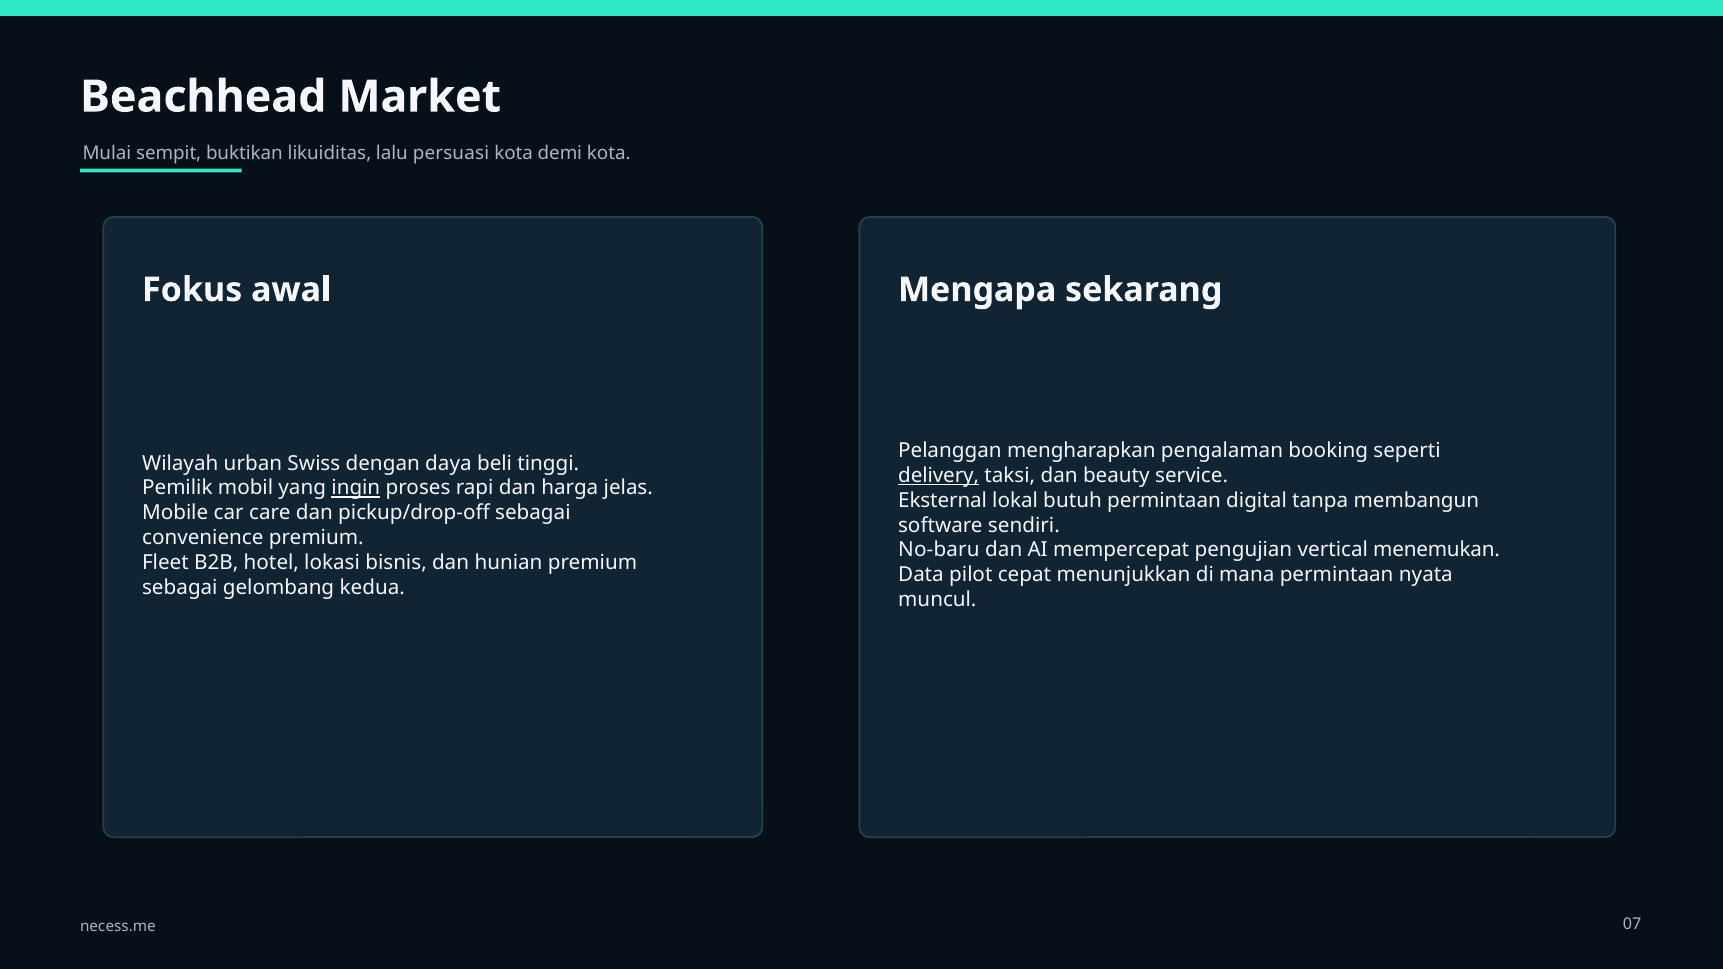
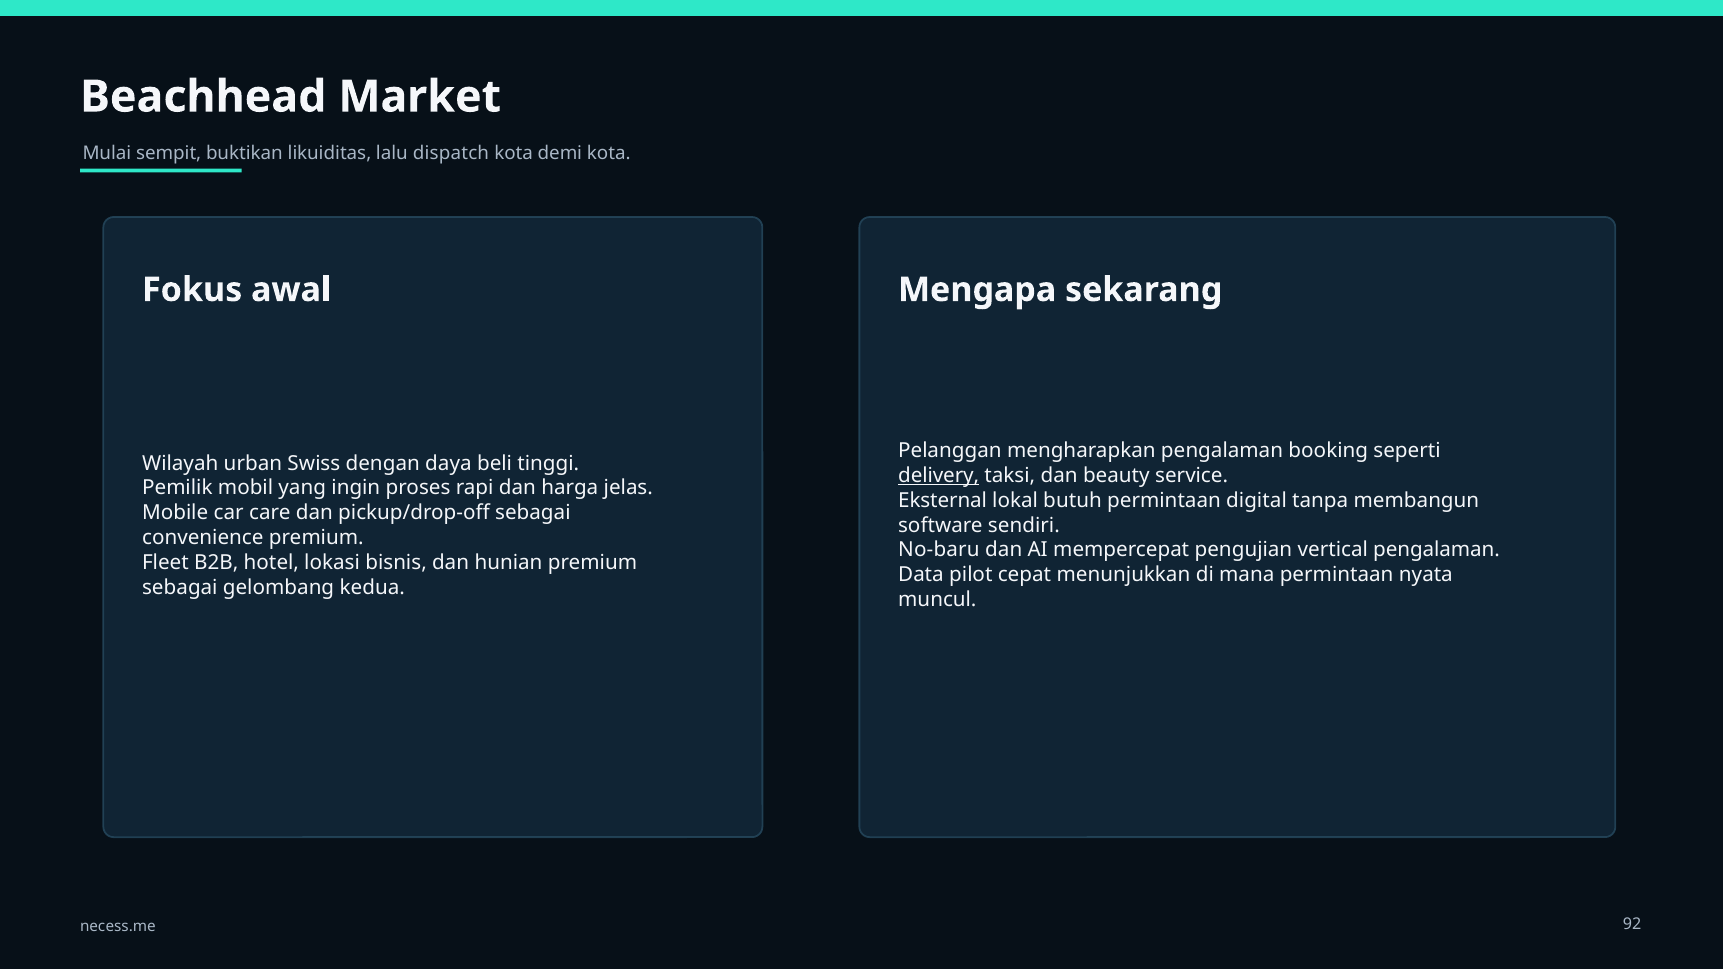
persuasi: persuasi -> dispatch (451, 154)
ingin underline: present -> none (356, 488)
vertical menemukan: menemukan -> pengalaman (1436, 550)
07: 07 -> 92 (1632, 924)
